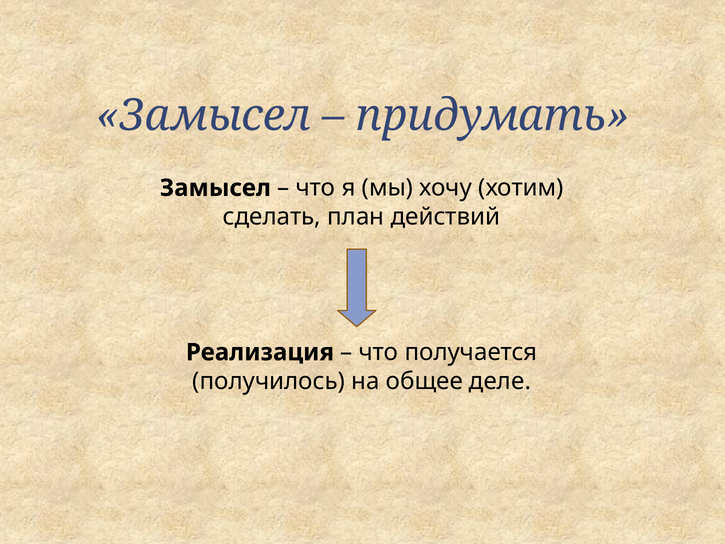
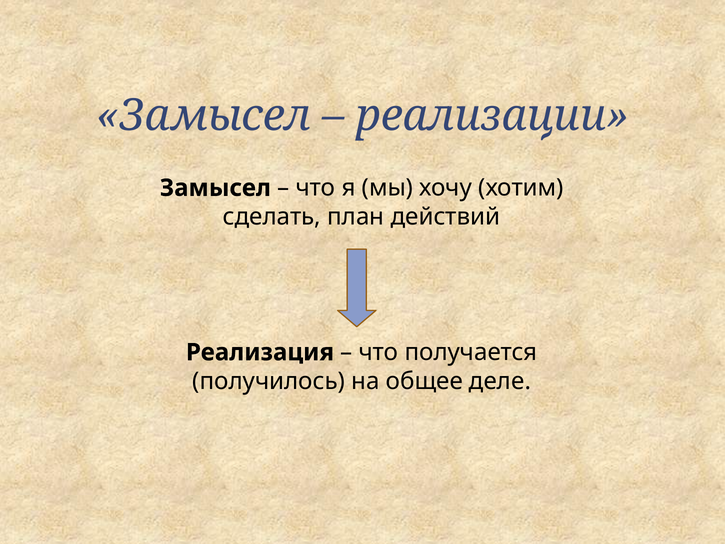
придумать: придумать -> реализации (493, 116)
